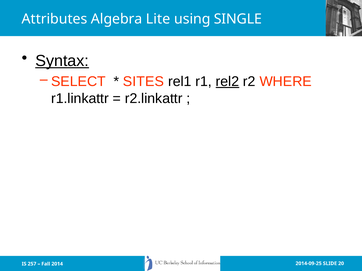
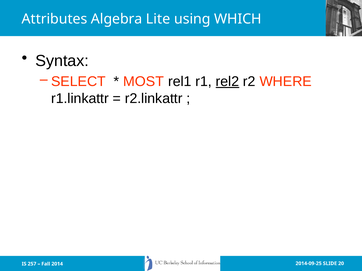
SINGLE: SINGLE -> WHICH (238, 19)
Syntax underline: present -> none (62, 61)
SITES: SITES -> MOST (144, 82)
